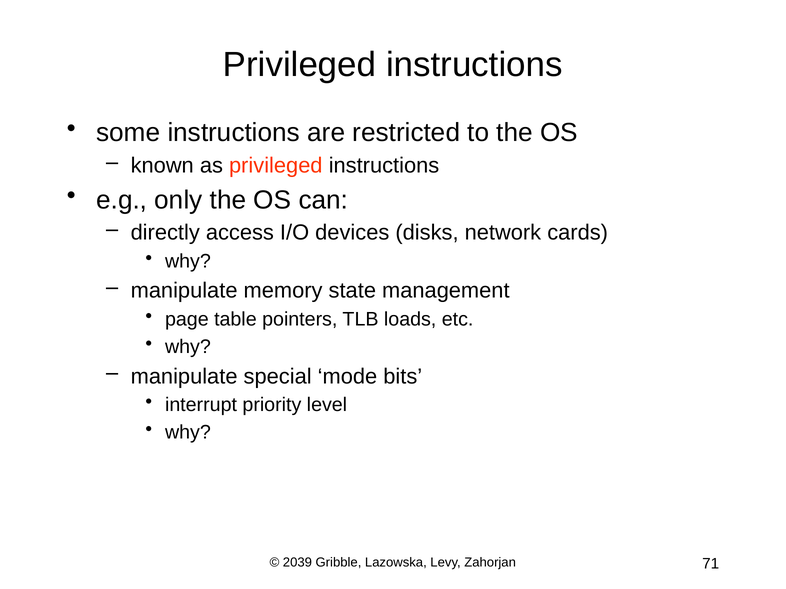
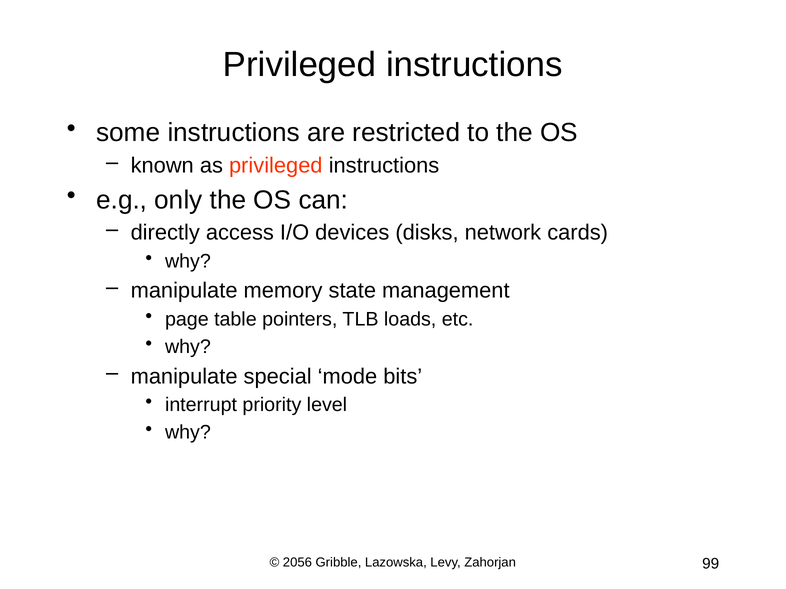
2039: 2039 -> 2056 (297, 563)
71: 71 -> 99 (711, 564)
